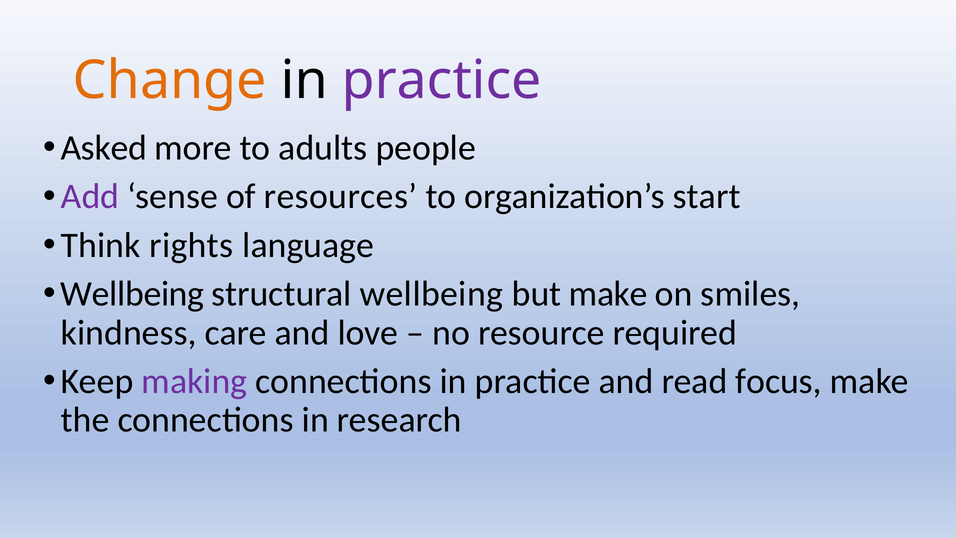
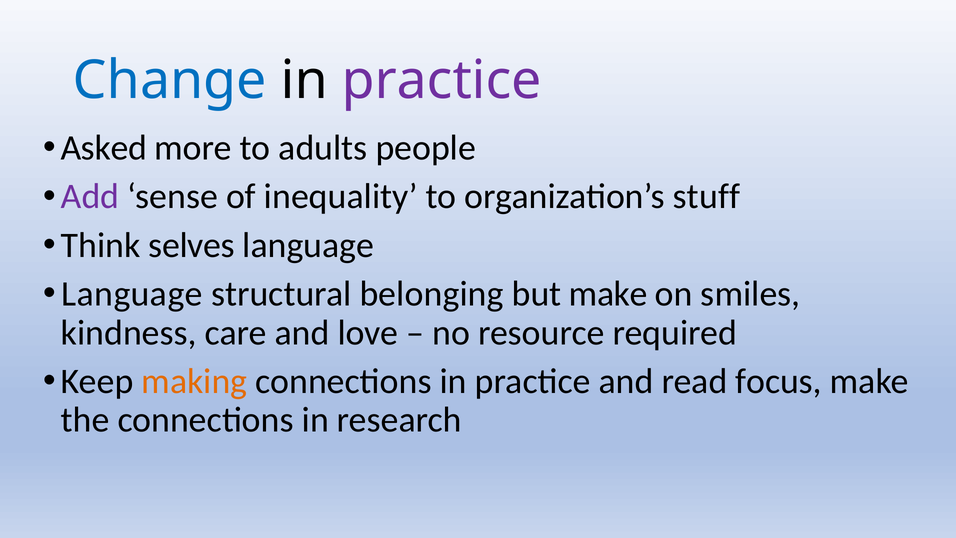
Change colour: orange -> blue (170, 80)
resources: resources -> inequality (341, 196)
start: start -> stuff (707, 196)
rights: rights -> selves (192, 245)
Wellbeing: Wellbeing -> Language (132, 294)
structural wellbeing: wellbeing -> belonging (432, 294)
making colour: purple -> orange (194, 381)
